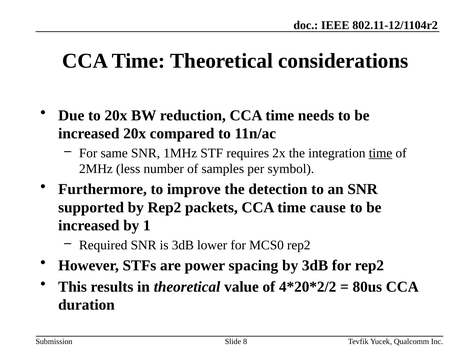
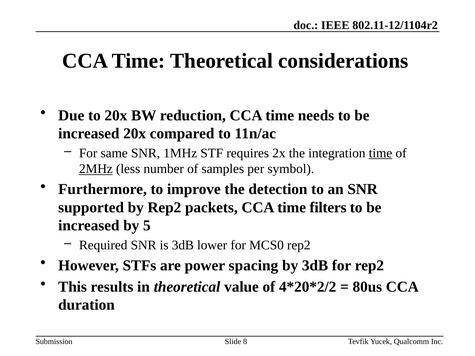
2MHz underline: none -> present (96, 169)
cause: cause -> filters (328, 208)
1: 1 -> 5 (147, 226)
